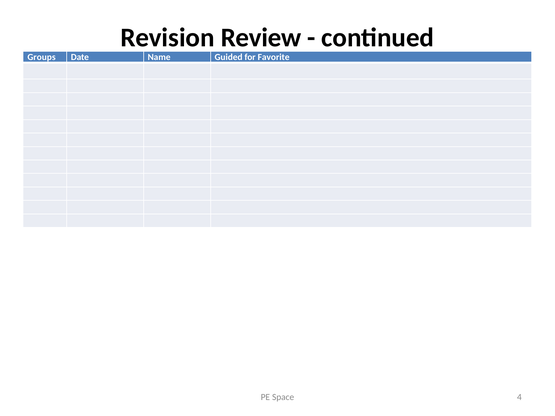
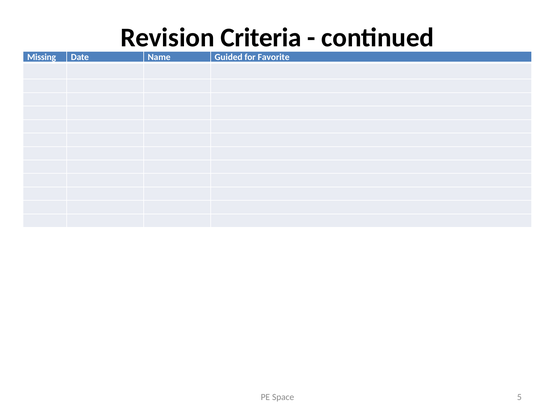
Review: Review -> Criteria (261, 38)
Groups: Groups -> Missing (42, 57)
4: 4 -> 5 (519, 397)
